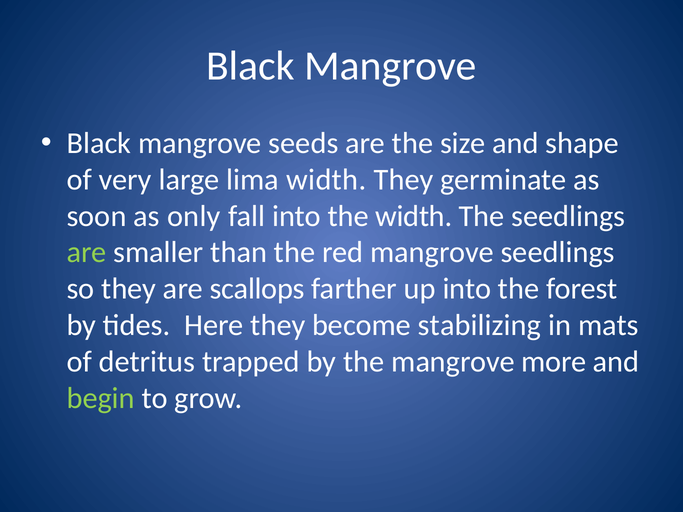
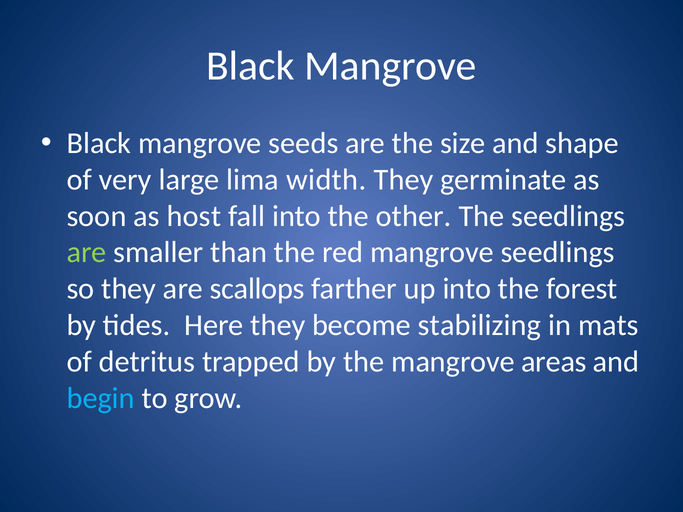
only: only -> host (194, 216)
the width: width -> other (414, 216)
more: more -> areas (554, 362)
begin colour: light green -> light blue (101, 398)
